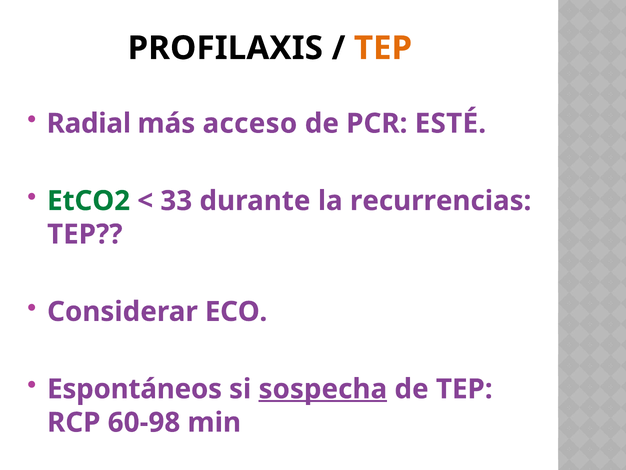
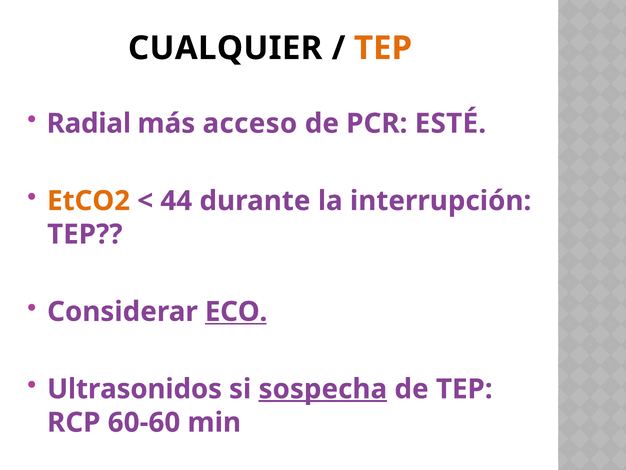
PROFILAXIS: PROFILAXIS -> CUALQUIER (225, 48)
EtCO2 colour: green -> orange (89, 201)
33: 33 -> 44 (176, 201)
recurrencias: recurrencias -> interrupción (441, 201)
ECO underline: none -> present (236, 311)
Espontáneos: Espontáneos -> Ultrasonidos (135, 389)
60-98: 60-98 -> 60-60 (144, 422)
